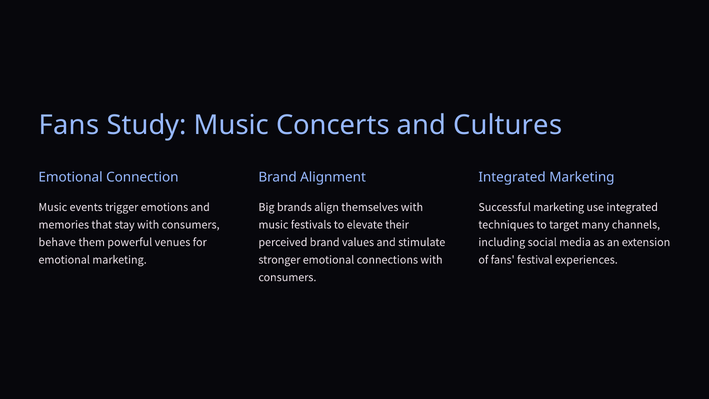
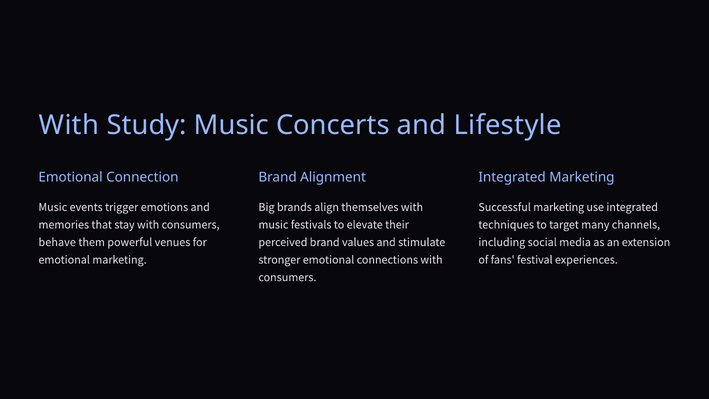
Fans: Fans -> With (69, 125)
Cultures: Cultures -> Lifestyle (508, 125)
